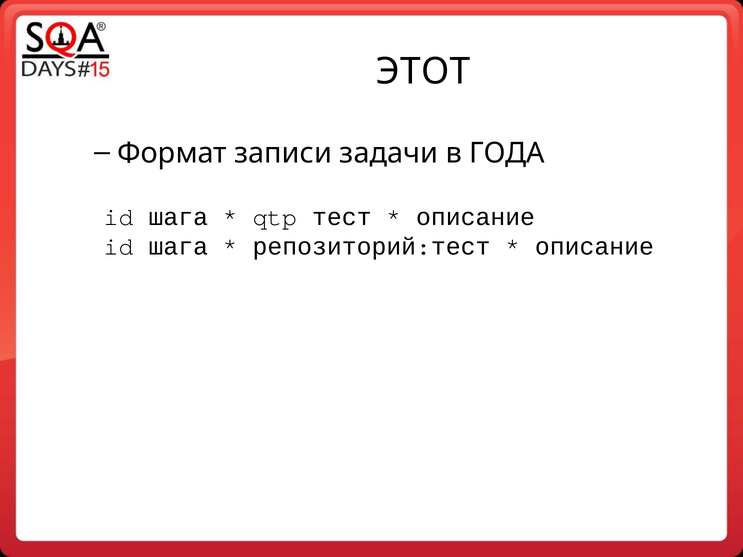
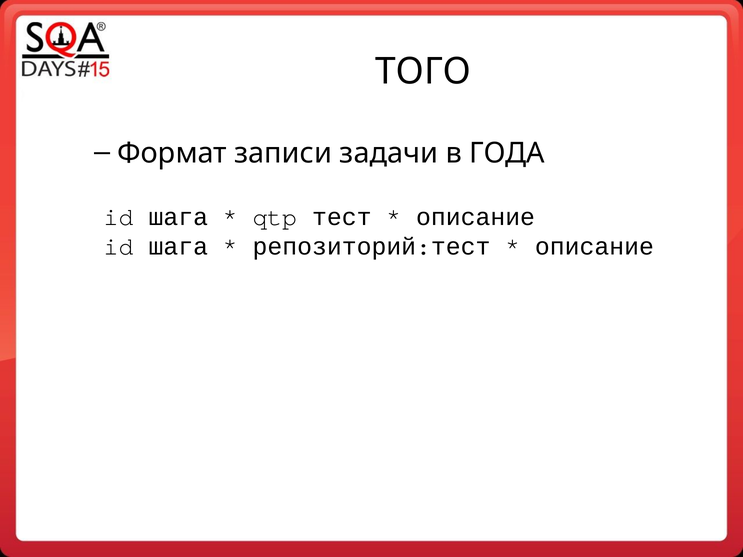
ЭТОТ: ЭТОТ -> ТОГО (423, 71)
